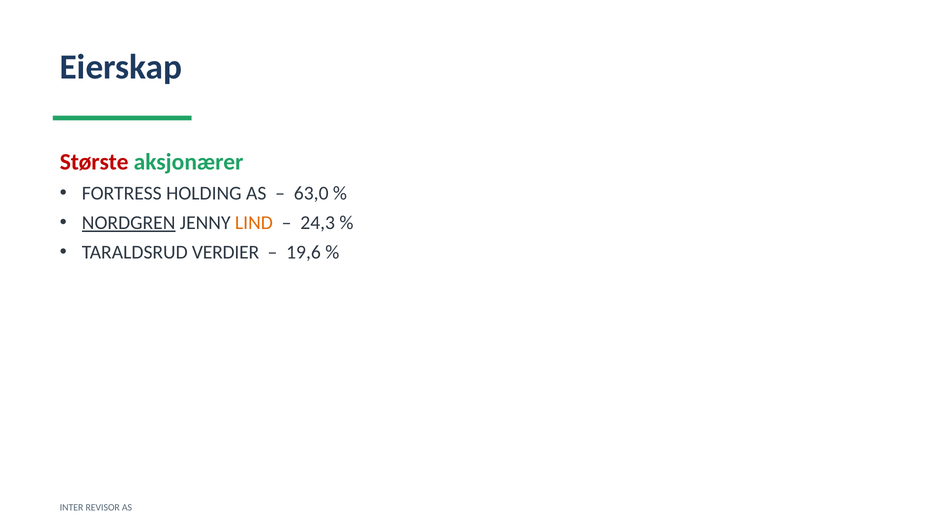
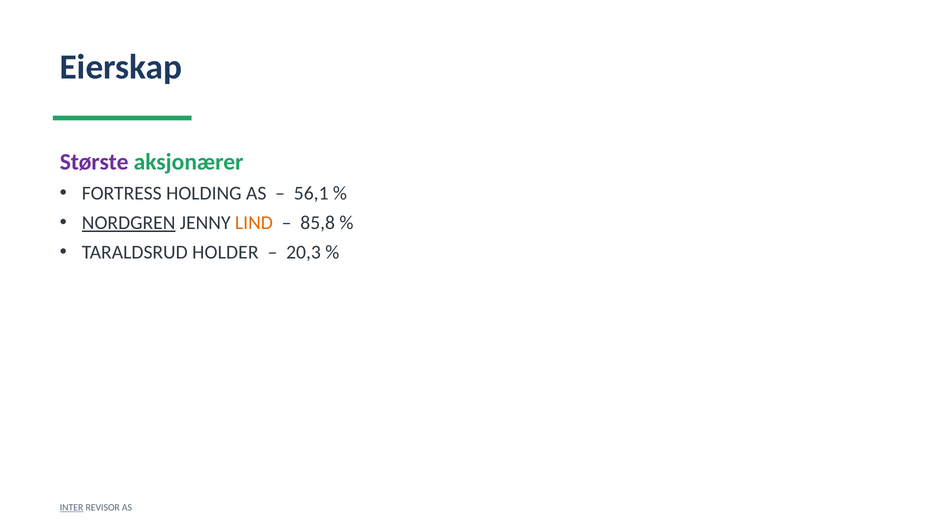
Største colour: red -> purple (94, 162)
63,0: 63,0 -> 56,1 (311, 193)
24,3: 24,3 -> 85,8 (318, 223)
VERDIER: VERDIER -> HOLDER (225, 252)
19,6: 19,6 -> 20,3 (303, 252)
INTER underline: none -> present (72, 507)
